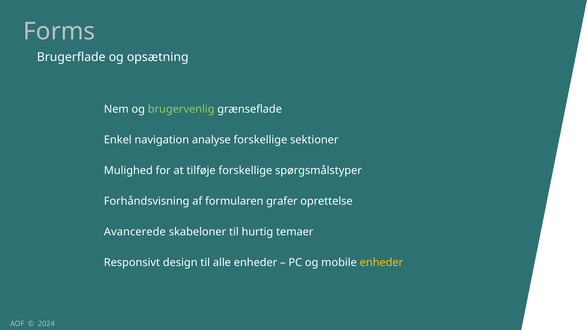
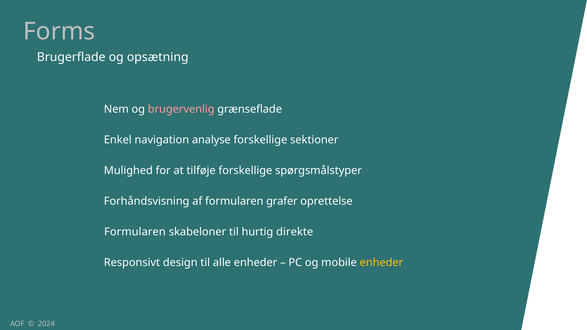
brugervenlig colour: light green -> pink (181, 109)
Avancerede: Avancerede -> Formularen (135, 232)
temaer: temaer -> direkte (295, 232)
